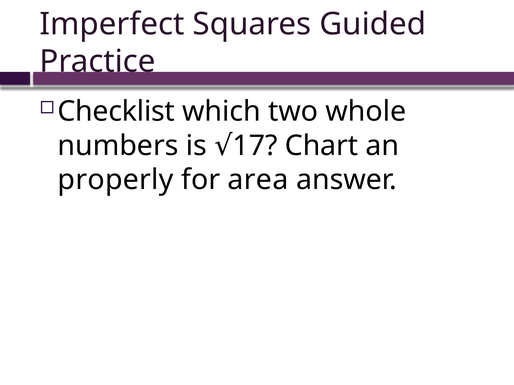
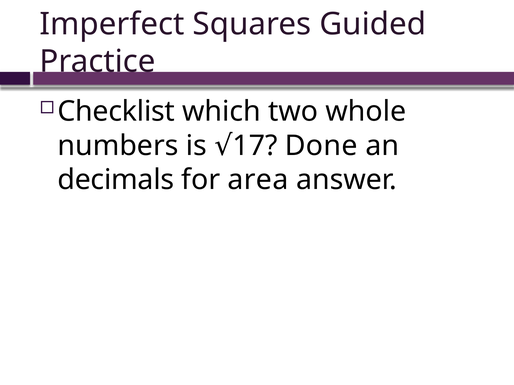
Chart: Chart -> Done (321, 146)
properly: properly -> decimals (116, 180)
